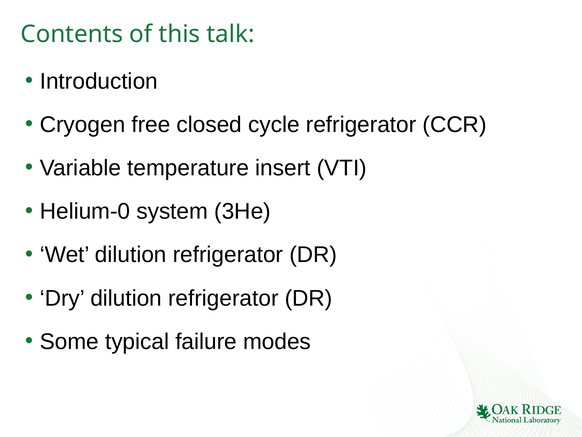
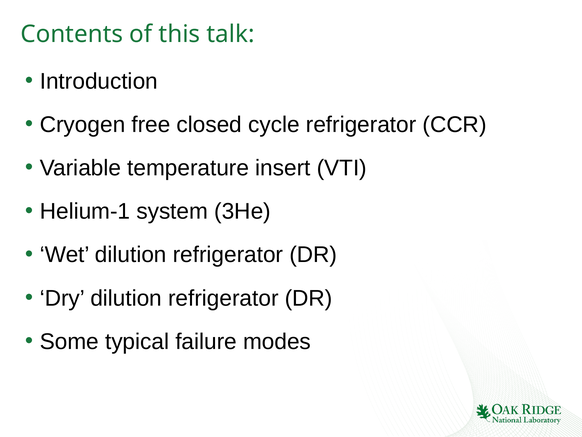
Helium-0: Helium-0 -> Helium-1 (85, 211)
